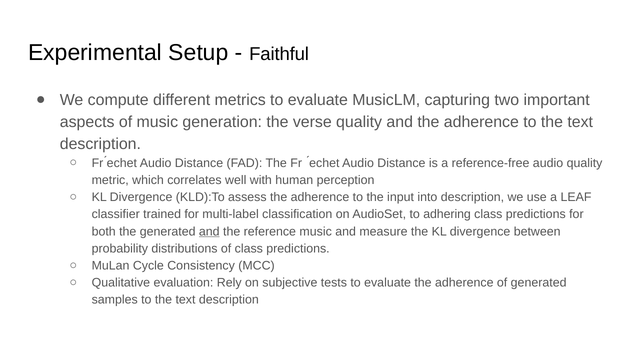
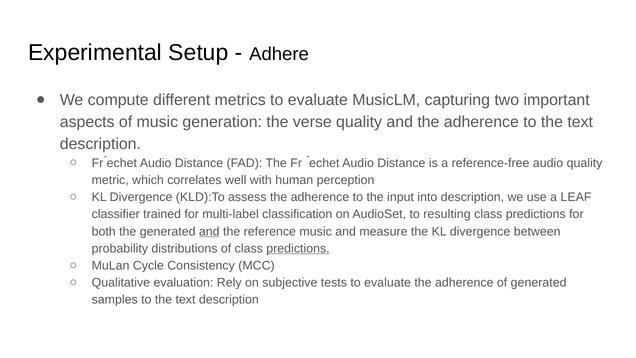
Faithful: Faithful -> Adhere (279, 54)
adhering: adhering -> resulting (447, 214)
predictions underline: none -> present (298, 248)
